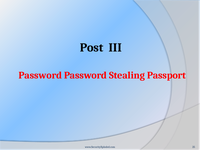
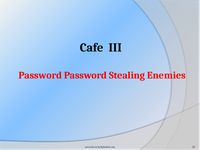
Post: Post -> Cafe (92, 47)
Passport: Passport -> Enemies (166, 75)
